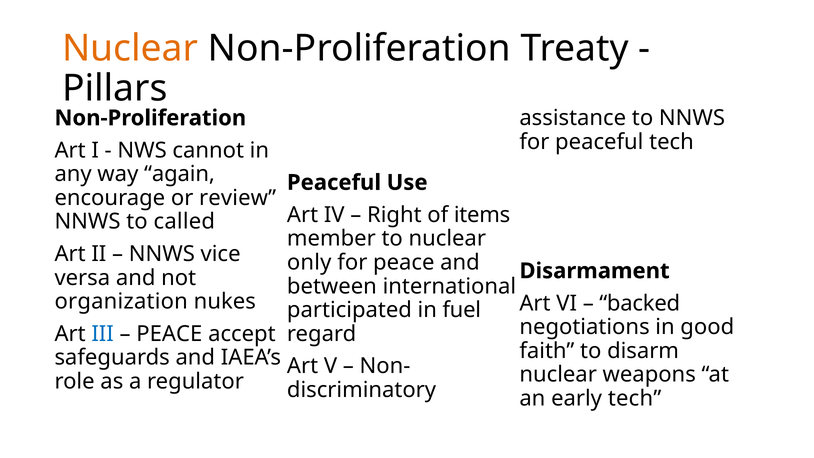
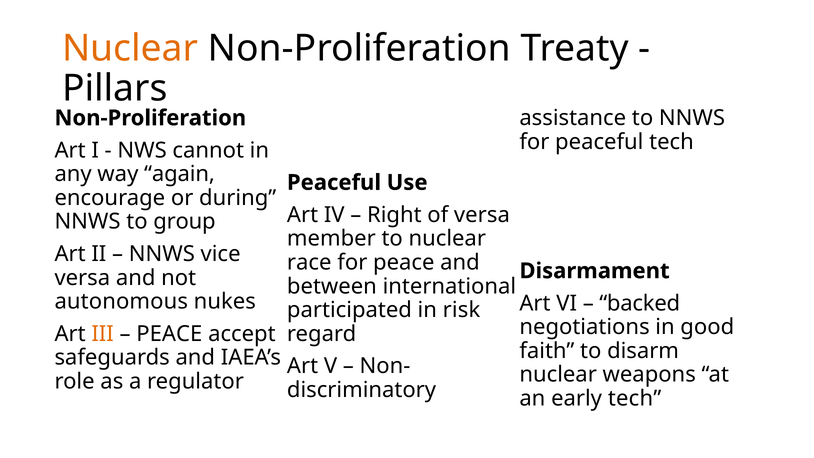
review: review -> during (238, 198)
of items: items -> versa (482, 215)
called: called -> group (185, 222)
only: only -> race (309, 262)
organization: organization -> autonomous (121, 302)
fuel: fuel -> risk (462, 310)
III colour: blue -> orange (103, 334)
